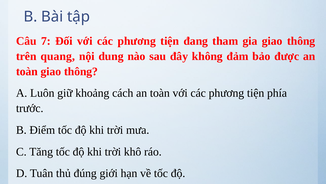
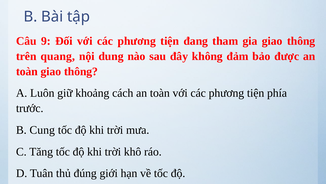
7: 7 -> 9 (46, 41)
Điểm: Điểm -> Cung (42, 130)
